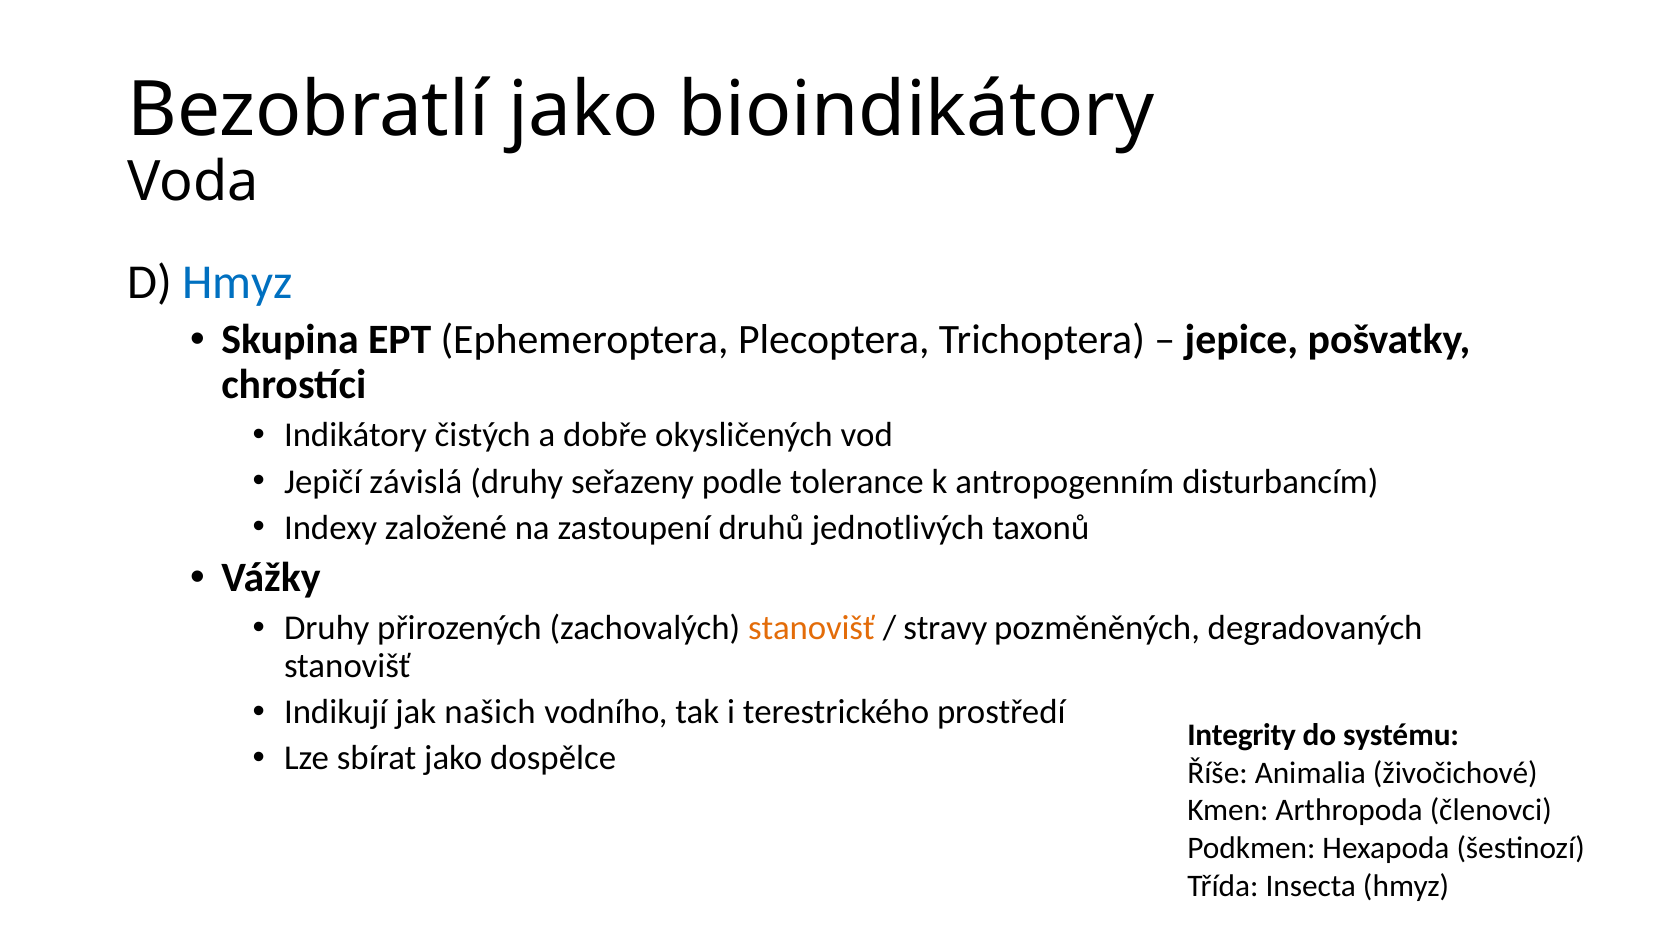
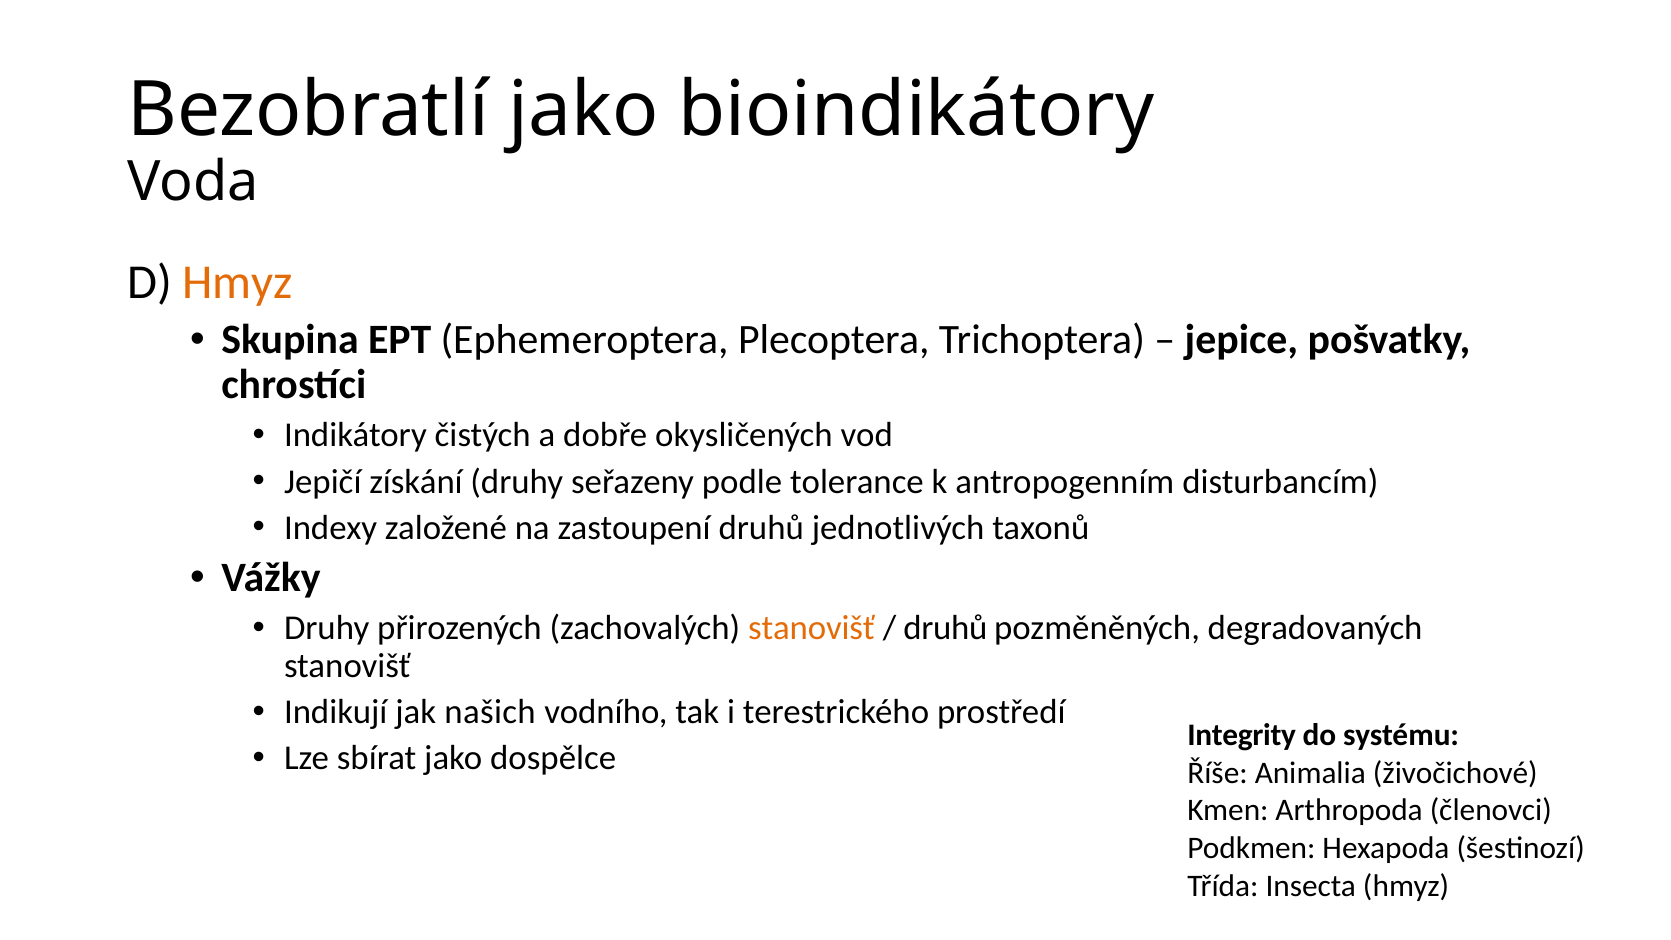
Hmyz colour: blue -> orange (238, 282)
závislá: závislá -> získání (416, 482)
stravy: stravy -> druhů (945, 628)
